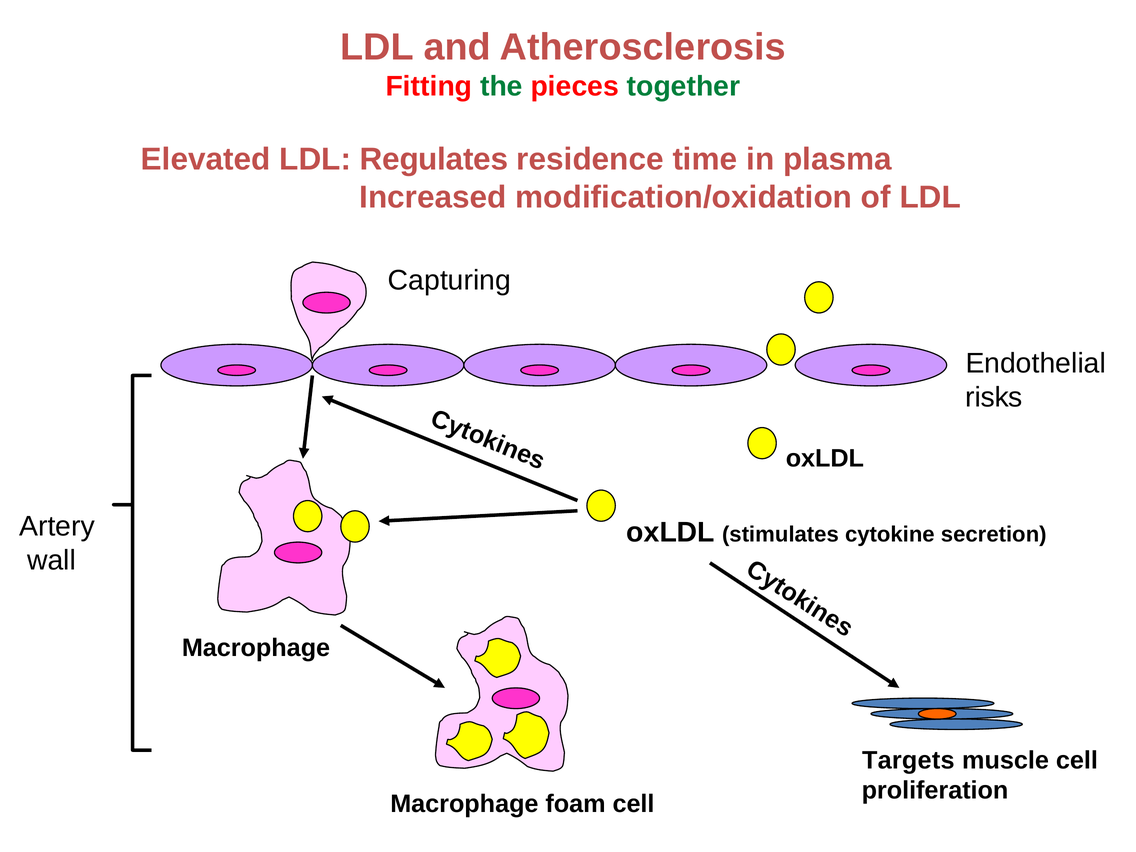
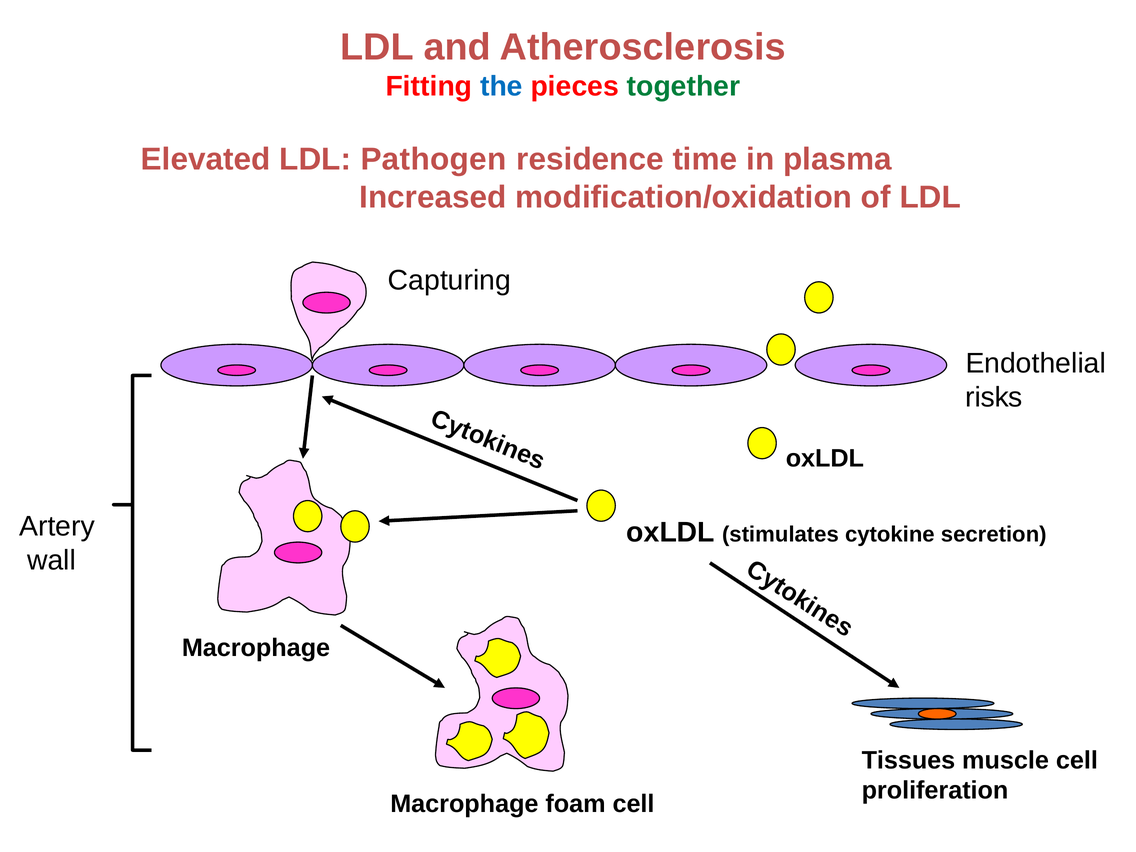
the colour: green -> blue (501, 86)
Regulates: Regulates -> Pathogen (434, 159)
Targets: Targets -> Tissues (908, 760)
